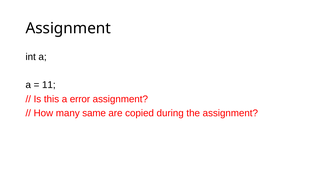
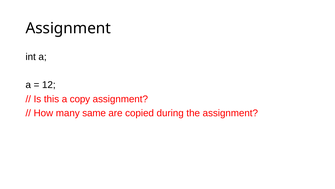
11: 11 -> 12 (49, 85)
error: error -> copy (80, 99)
